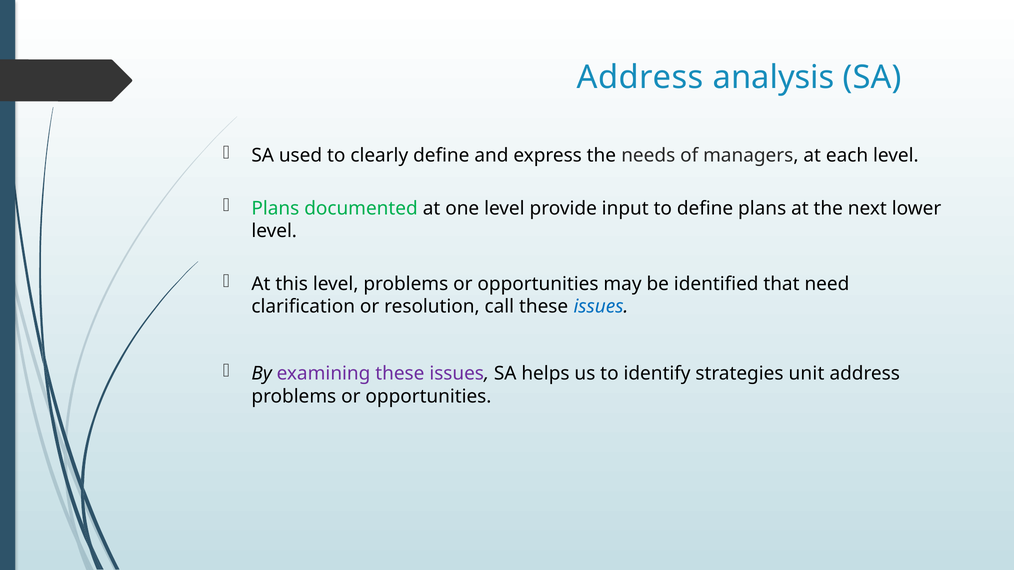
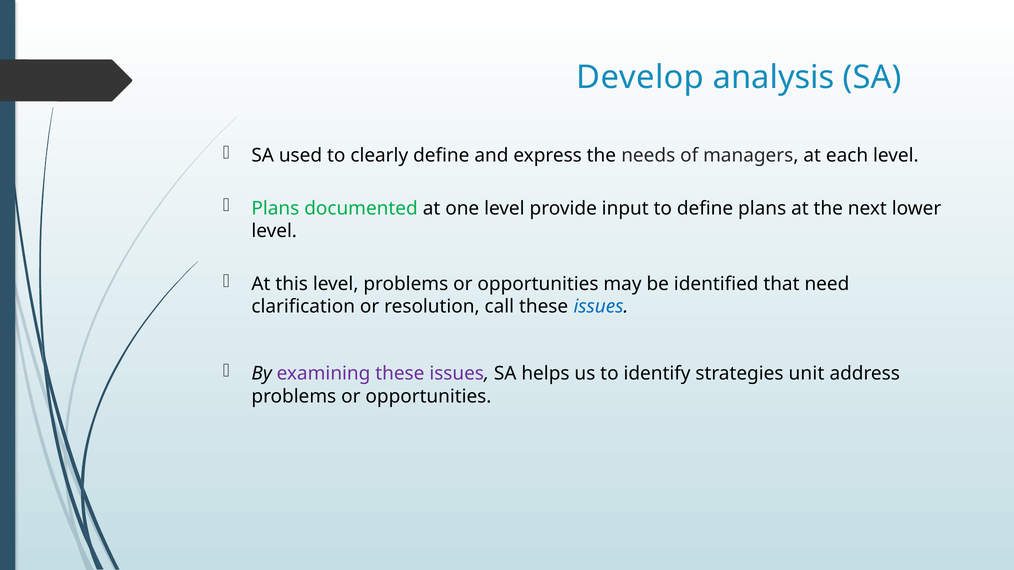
Address: Address -> Develop (640, 78)
